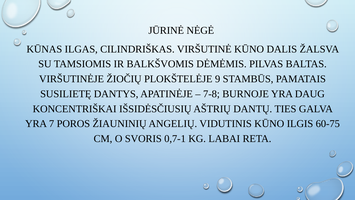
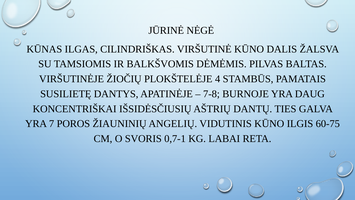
9: 9 -> 4 (218, 79)
